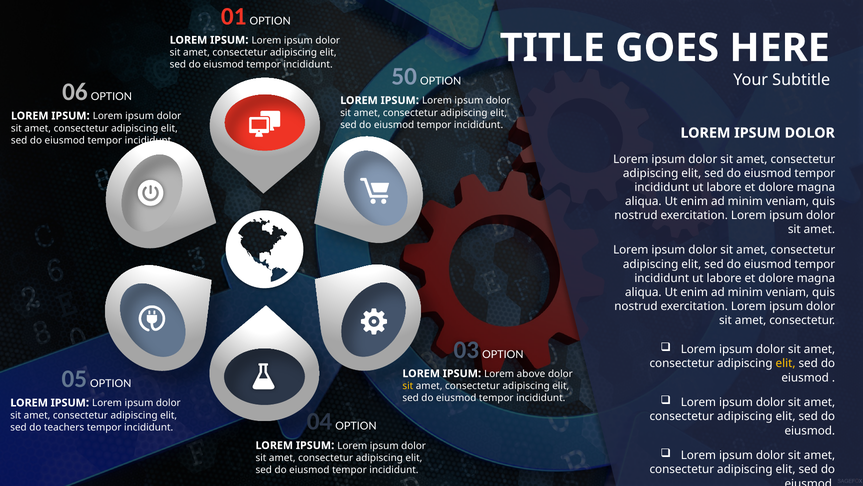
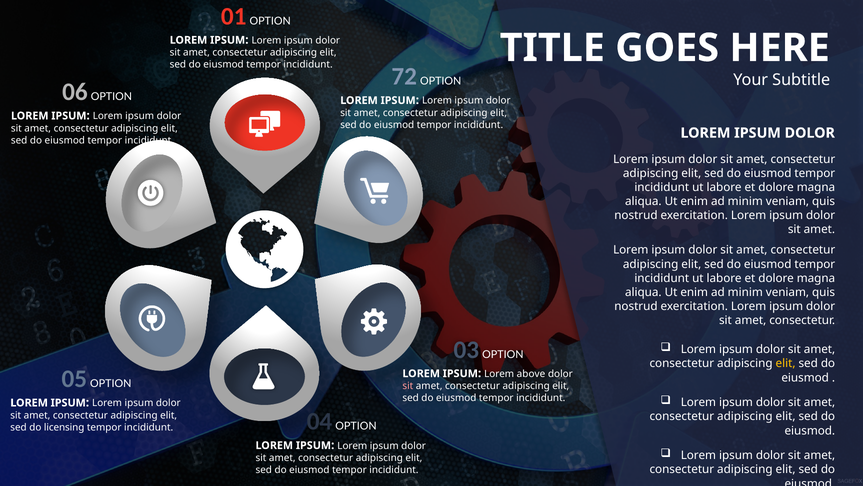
50: 50 -> 72 (404, 76)
sit colour: yellow -> pink (408, 386)
teachers: teachers -> licensing (64, 427)
